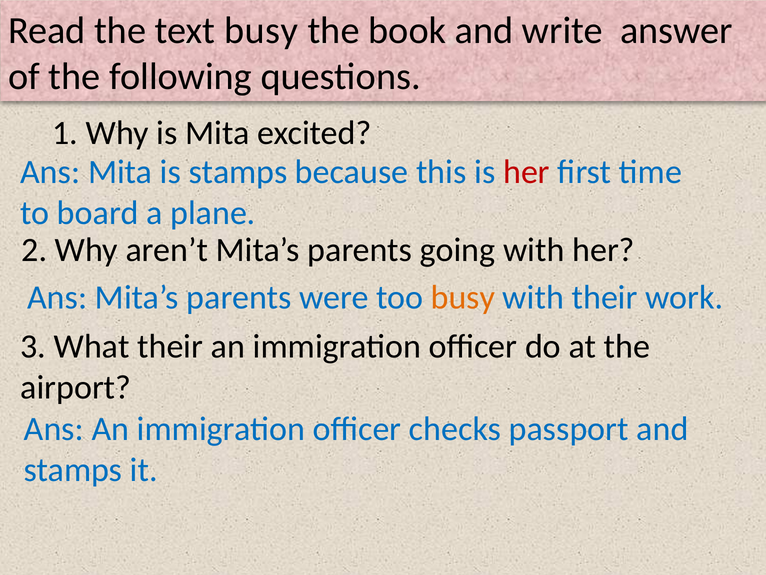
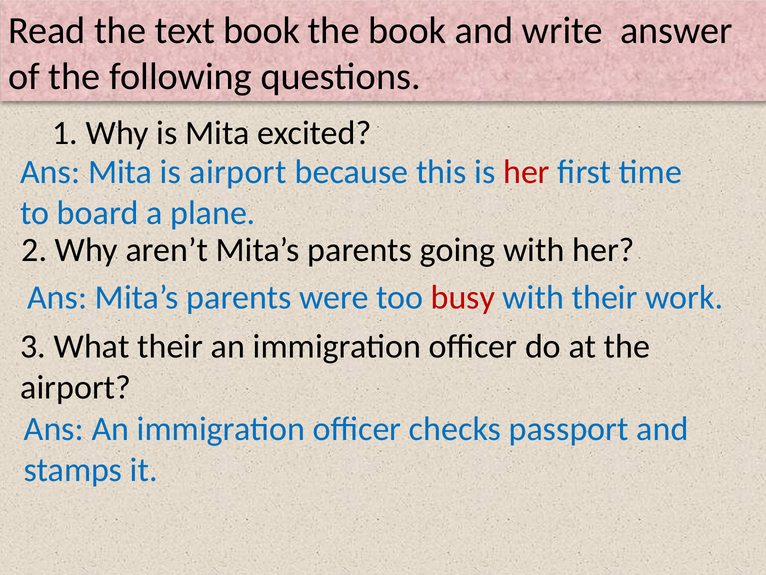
text busy: busy -> book (262, 30)
is stamps: stamps -> airport (238, 172)
busy colour: orange -> red (463, 297)
